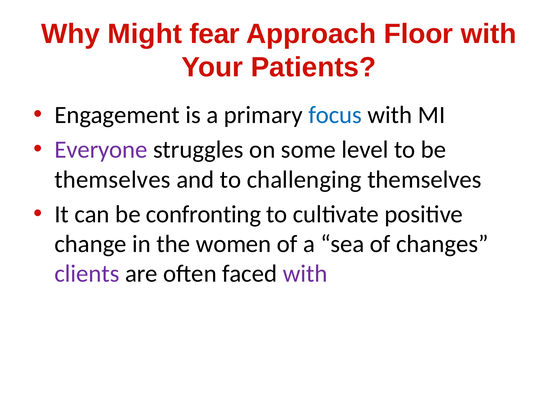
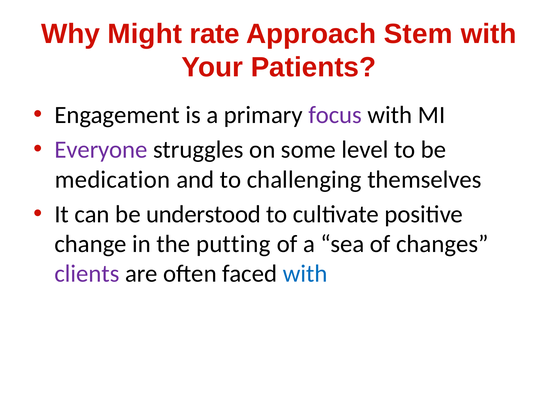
fear: fear -> rate (215, 34)
Floor: Floor -> Stem (418, 34)
focus colour: blue -> purple (335, 115)
themselves: themselves -> medication (112, 180)
confronting: confronting -> understood (203, 214)
women: women -> putting (233, 244)
with colour: purple -> blue (305, 274)
